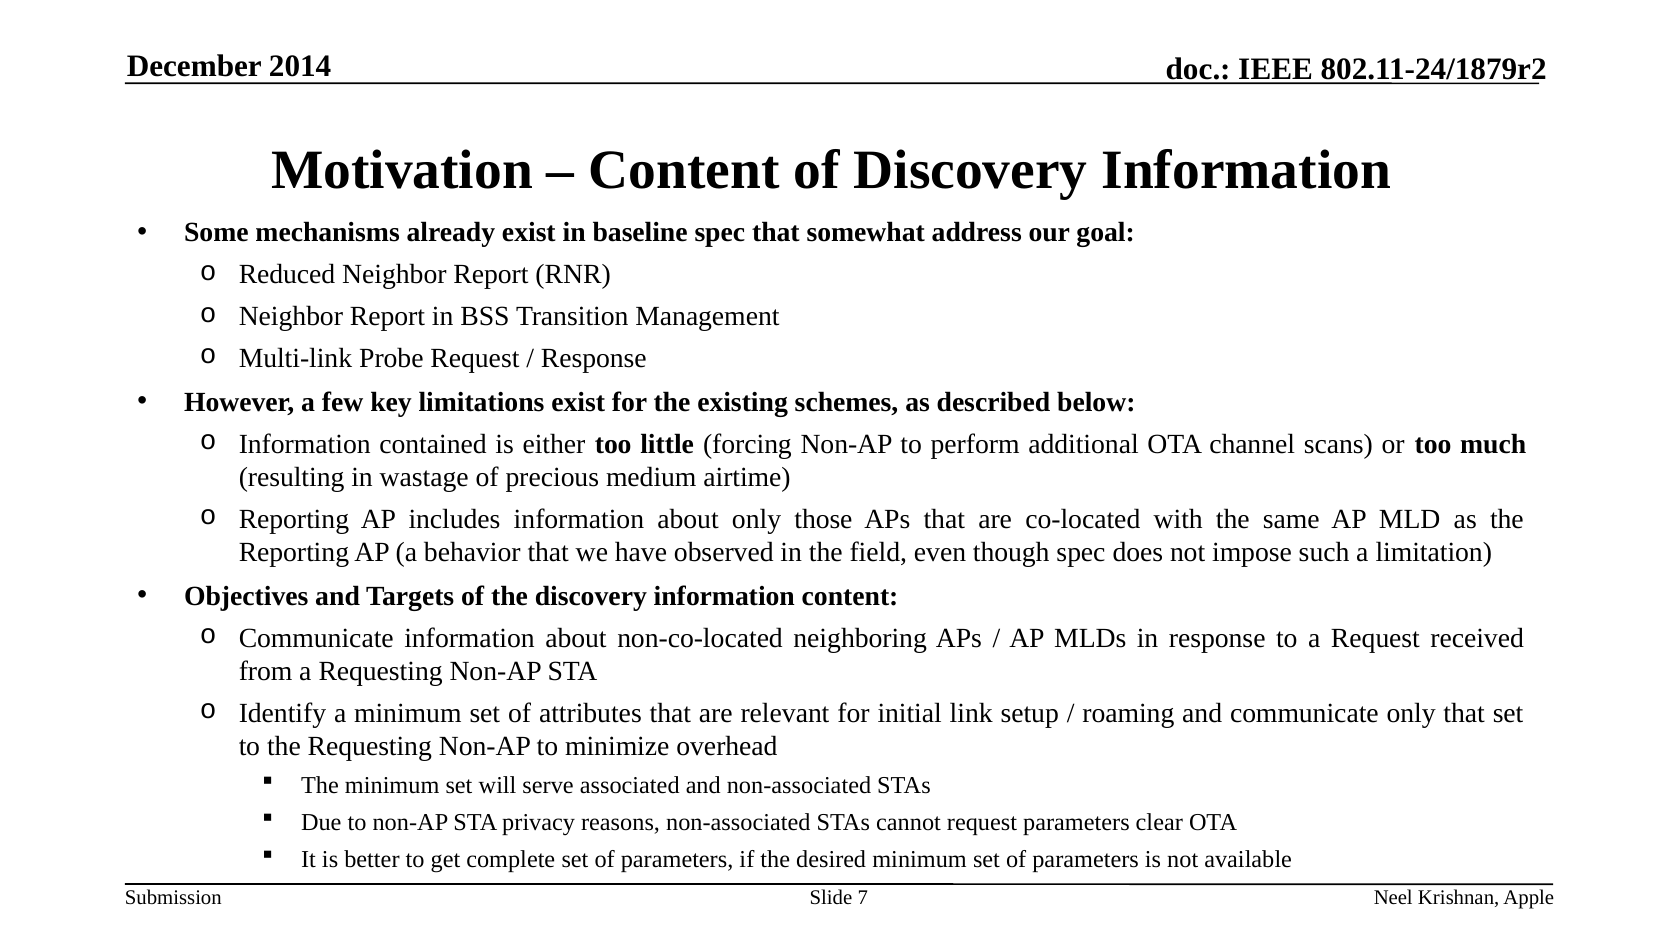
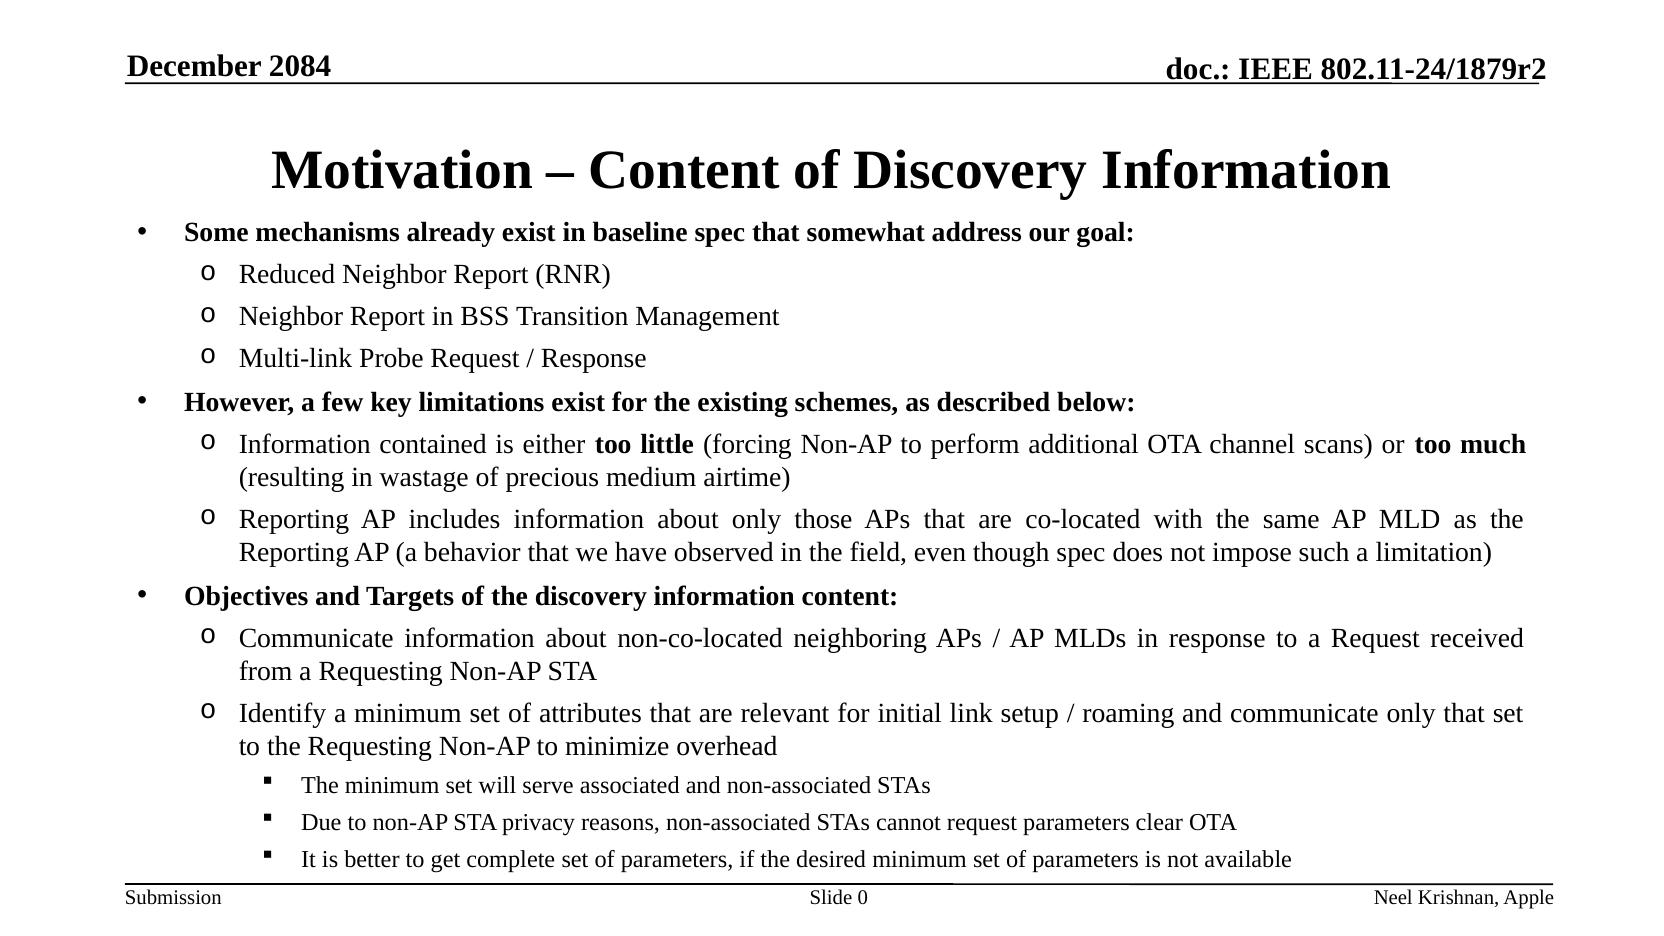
2014: 2014 -> 2084 (300, 66)
7: 7 -> 0 (863, 898)
